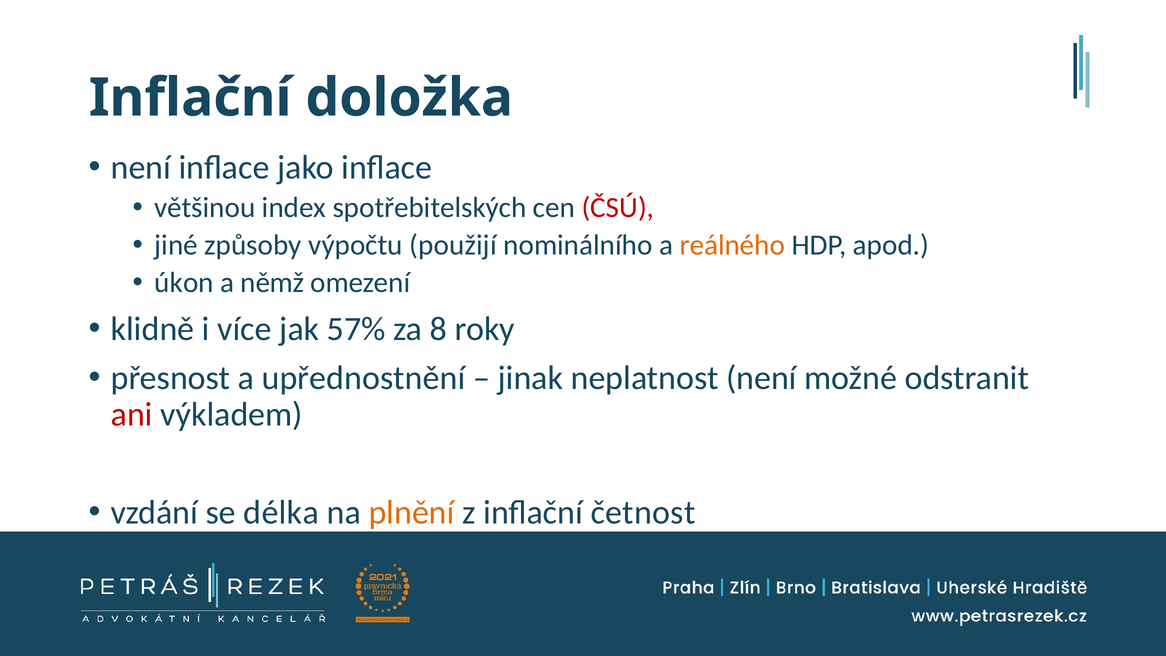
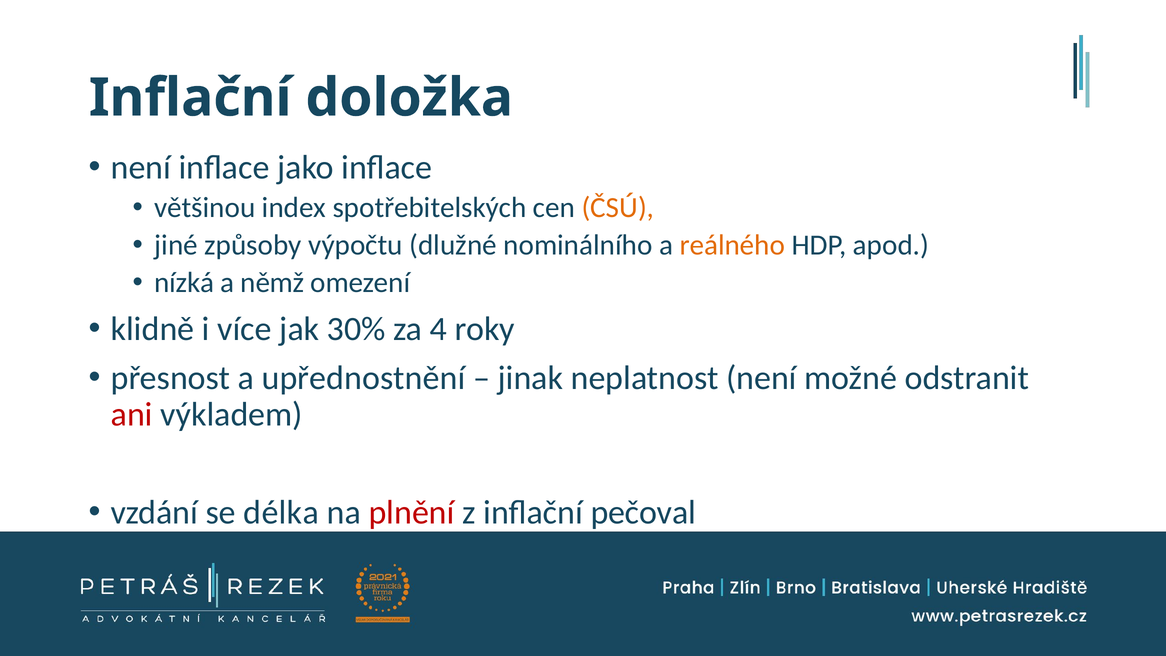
ČSÚ colour: red -> orange (618, 208)
použijí: použijí -> dlužné (453, 245)
úkon: úkon -> nízká (184, 283)
57%: 57% -> 30% (356, 329)
8: 8 -> 4 (439, 329)
plnění colour: orange -> red (412, 512)
četnost: četnost -> pečoval (643, 512)
